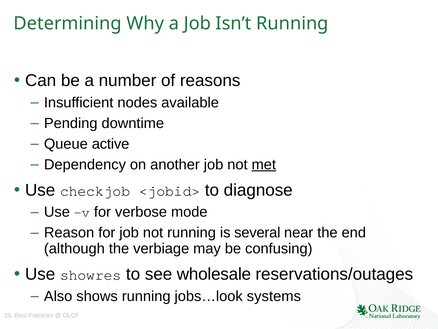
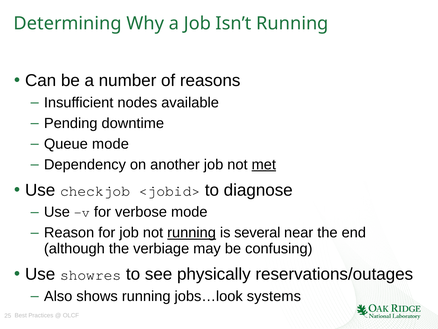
Queue active: active -> mode (110, 144)
running underline: none -> present (192, 232)
wholesale: wholesale -> physically (214, 274)
